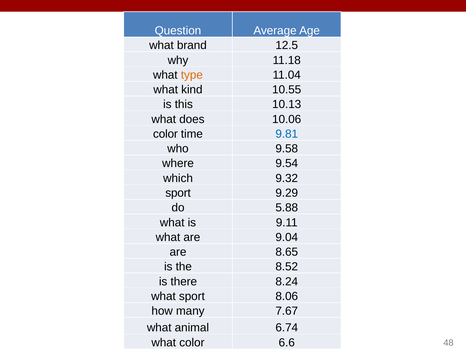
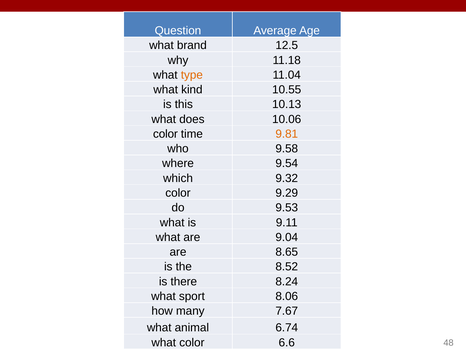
9.81 colour: blue -> orange (287, 134)
sport: sport -> color (178, 193)
5.88: 5.88 -> 9.53 (287, 207)
